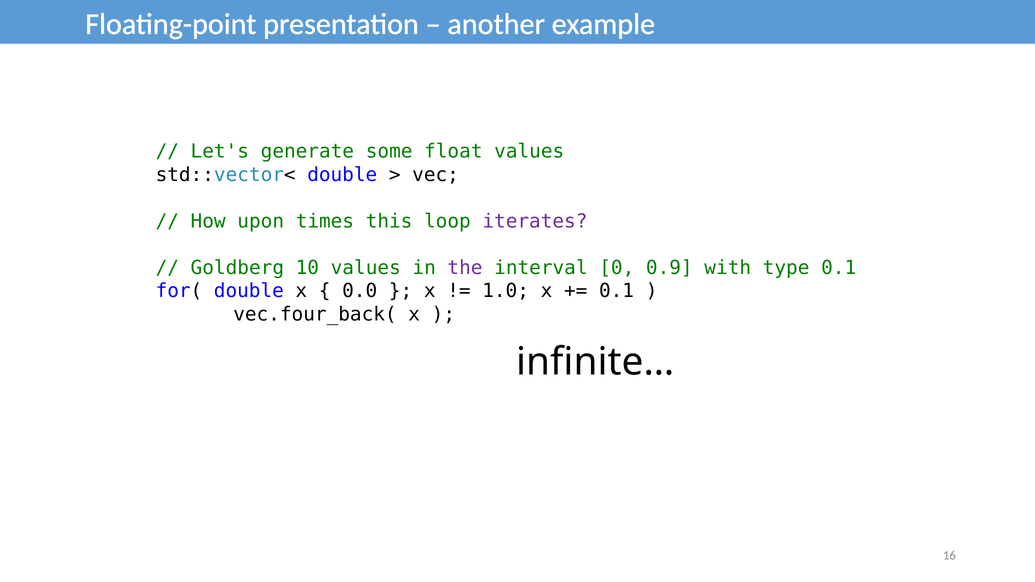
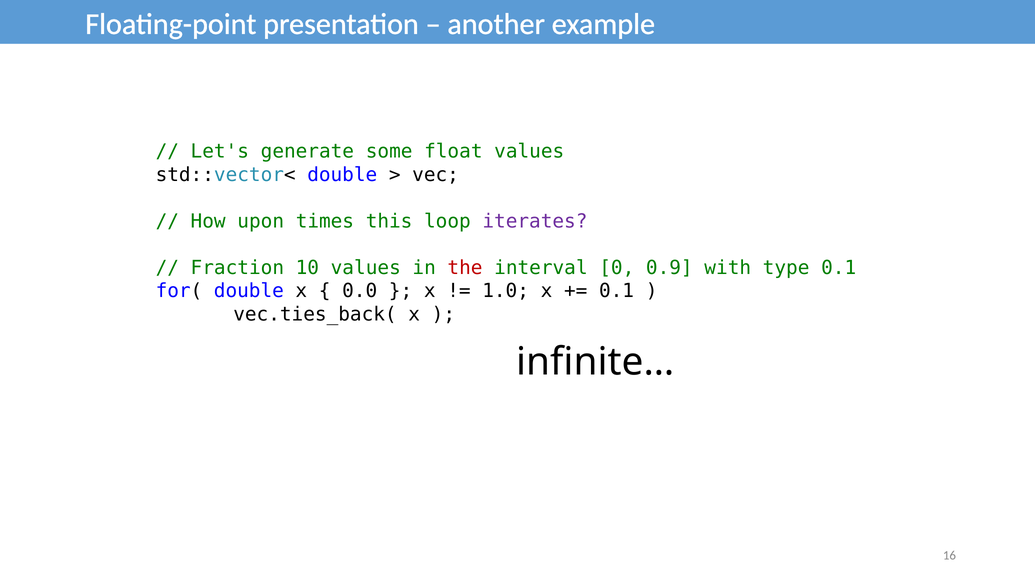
Goldberg: Goldberg -> Fraction (237, 268)
the colour: purple -> red (465, 268)
vec.four_back(: vec.four_back( -> vec.ties_back( (315, 314)
